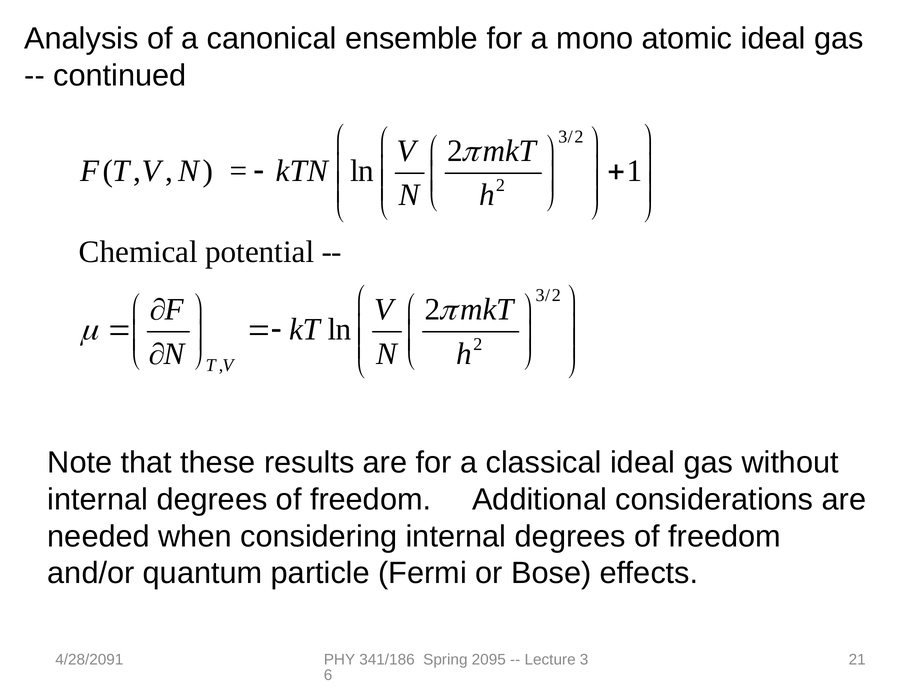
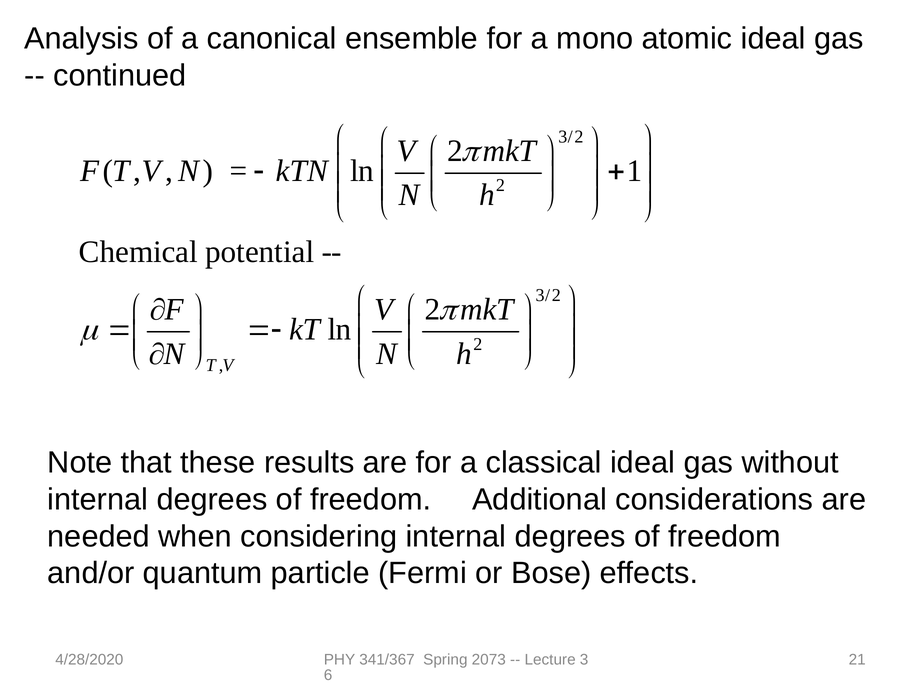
4/28/2091: 4/28/2091 -> 4/28/2020 (89, 660)
341/186: 341/186 -> 341/367 (387, 660)
2095: 2095 -> 2073 (489, 660)
